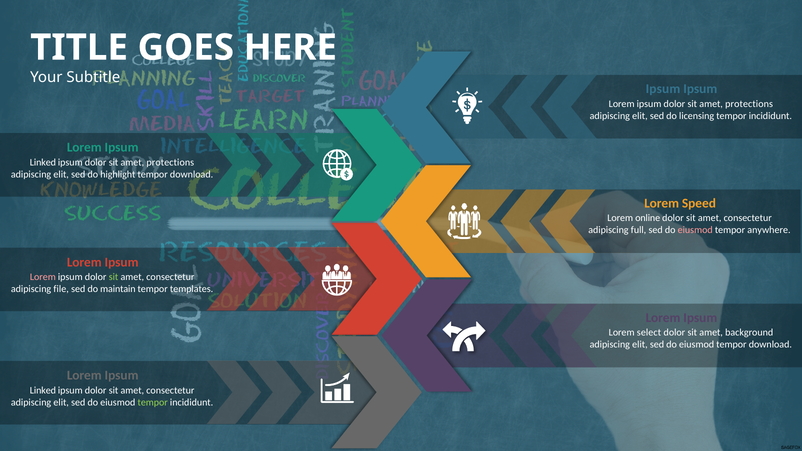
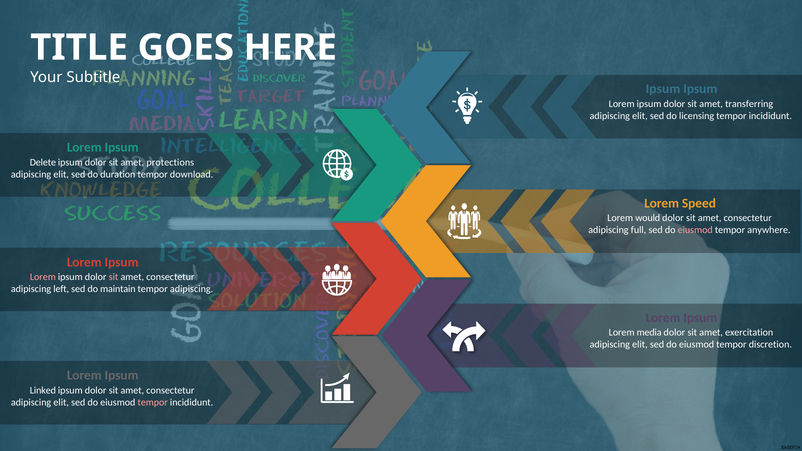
protections: protections -> transferring (749, 104)
Linked: Linked -> Delete (43, 162)
highlight: highlight -> duration (118, 174)
online: online -> would (648, 218)
sit colour: light green -> pink (114, 277)
file: file -> left (61, 289)
tempor templates: templates -> adipiscing (192, 289)
select: select -> media (649, 333)
background: background -> exercitation (749, 333)
eiusmod tempor download: download -> discretion (770, 345)
tempor colour: light green -> pink (153, 402)
